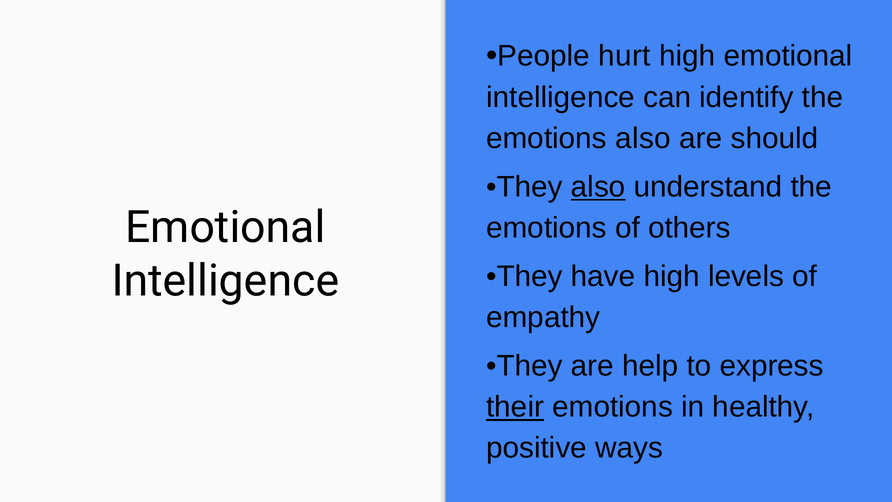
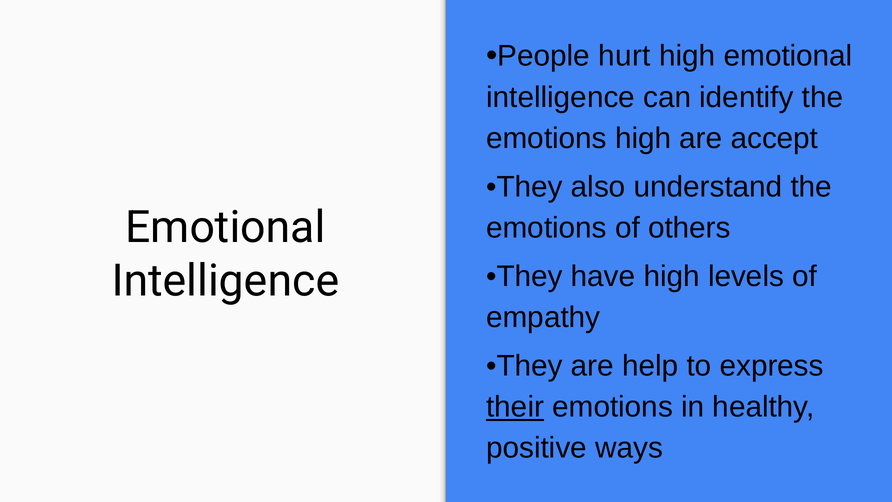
emotions also: also -> high (643, 138)
should: should -> accept (774, 138)
also underline: present -> none (598, 187)
